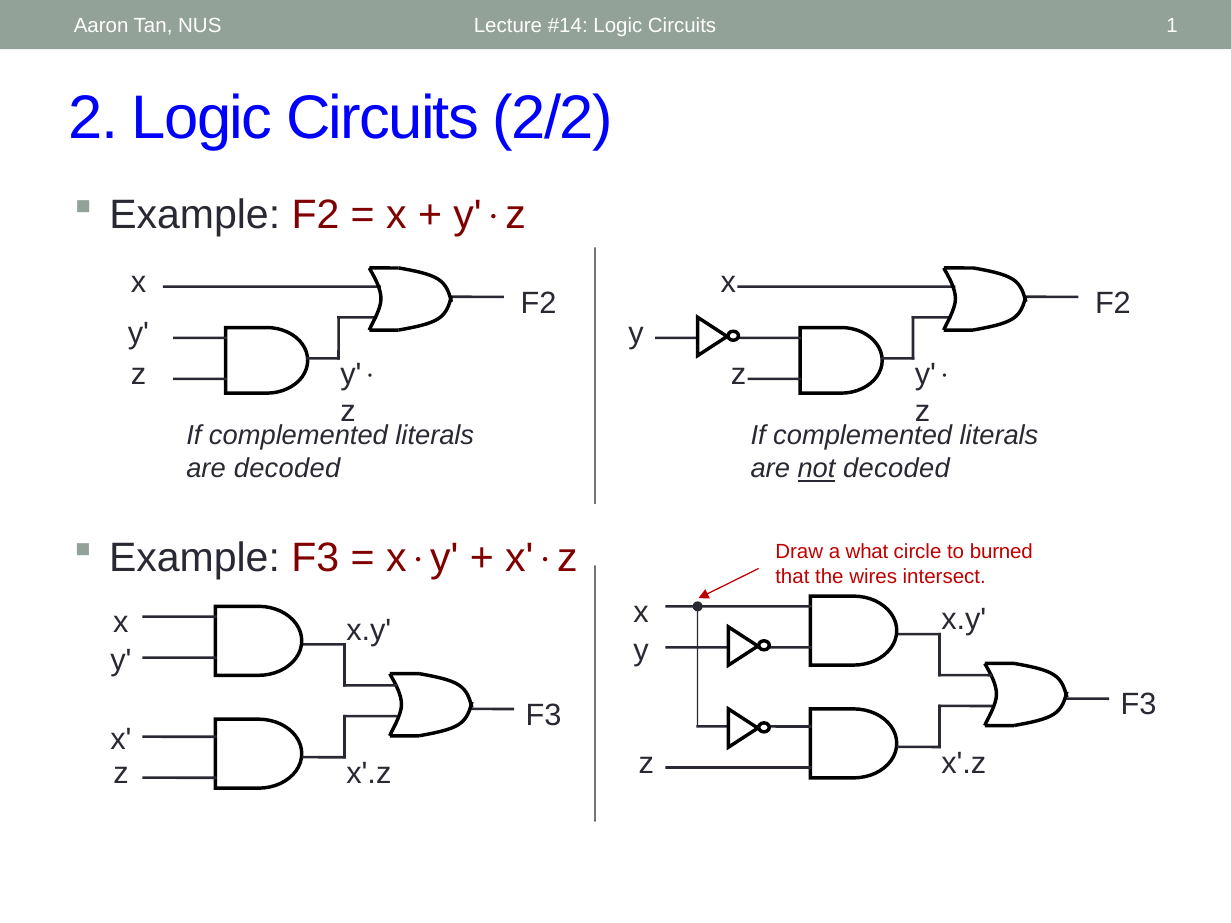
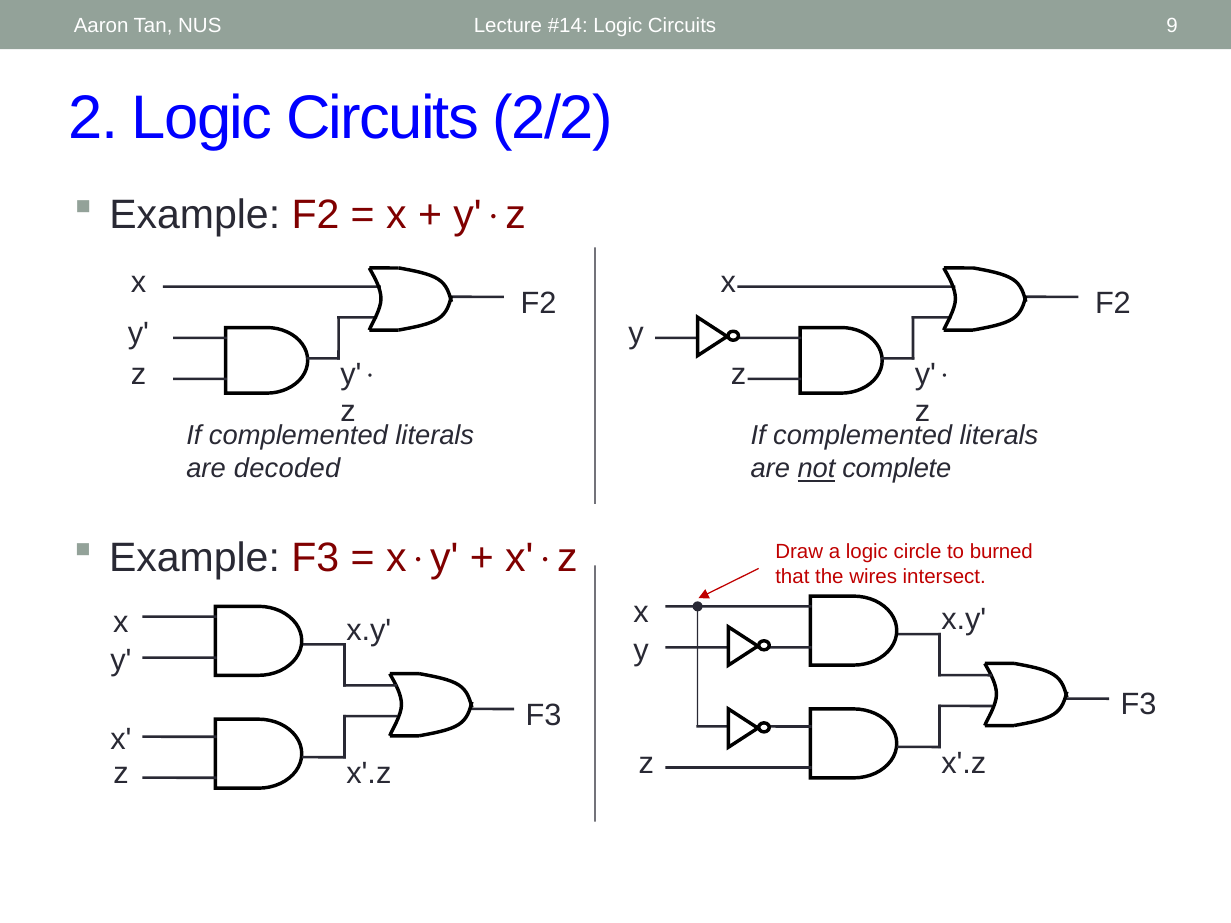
1: 1 -> 9 (1172, 26)
not decoded: decoded -> complete (897, 469)
a what: what -> logic (867, 552)
